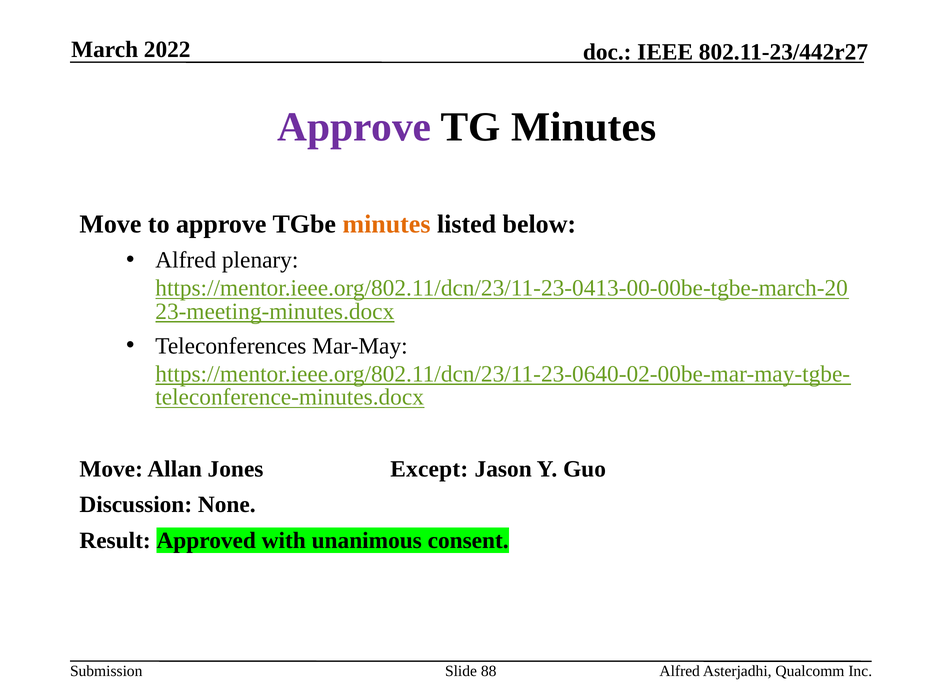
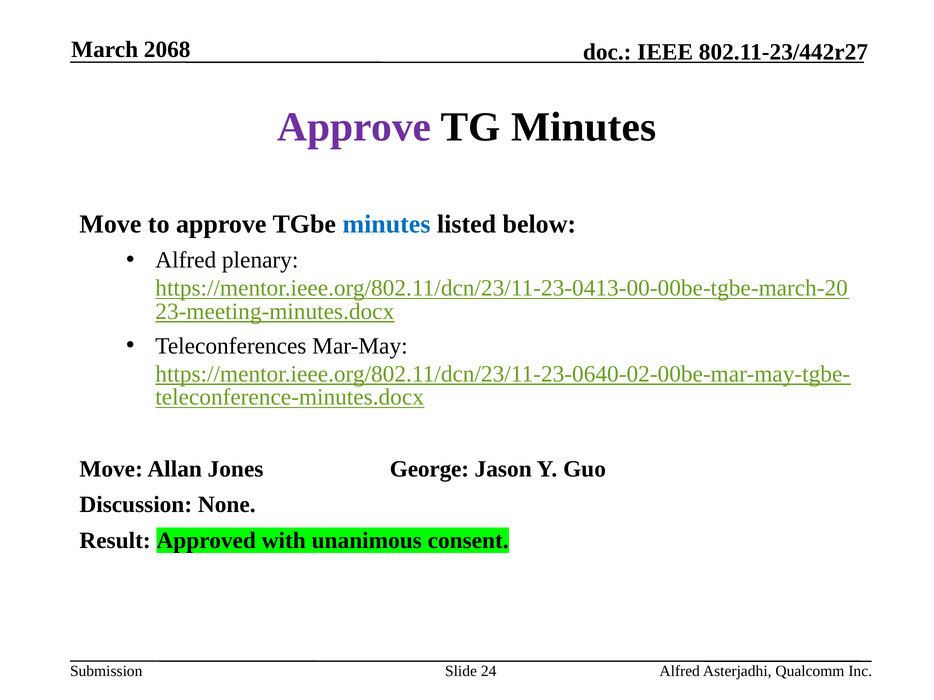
2022: 2022 -> 2068 (167, 50)
minutes colour: orange -> blue (386, 224)
Except: Except -> George (429, 469)
88: 88 -> 24 (489, 672)
